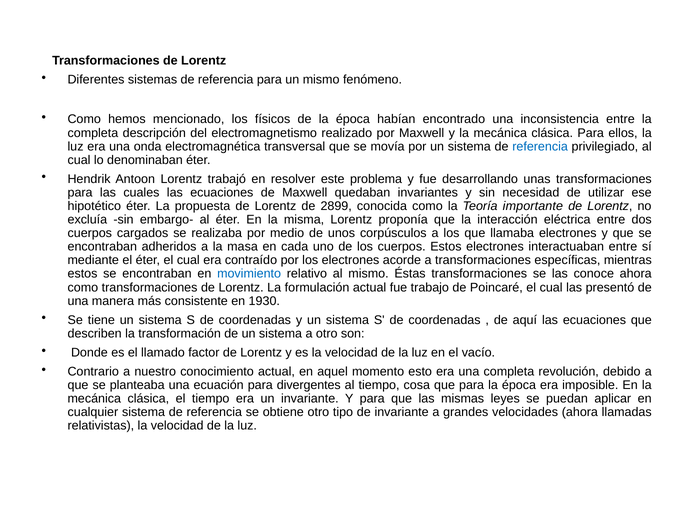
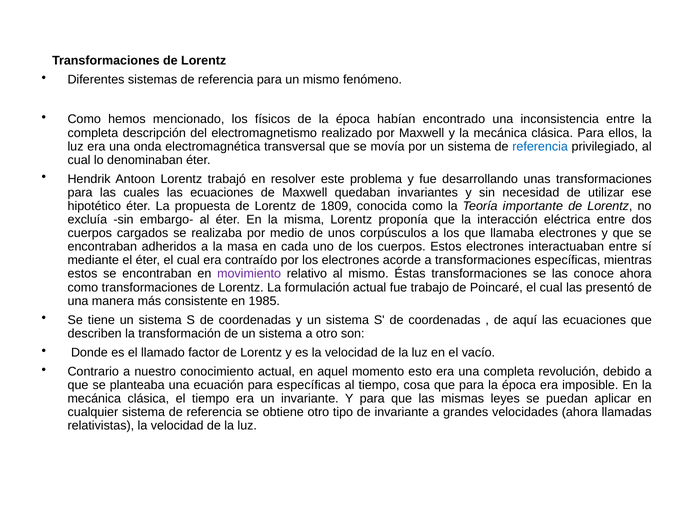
2899: 2899 -> 1809 (336, 206)
movimiento colour: blue -> purple (249, 274)
1930: 1930 -> 1985 (264, 301)
para divergentes: divergentes -> específicas (309, 385)
